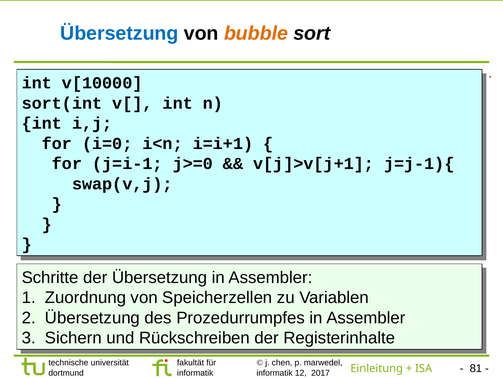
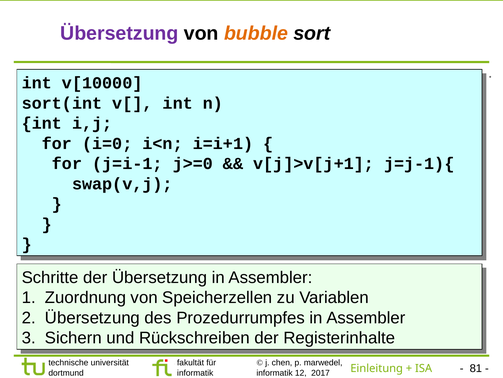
Übersetzung colour: blue -> purple (119, 33)
